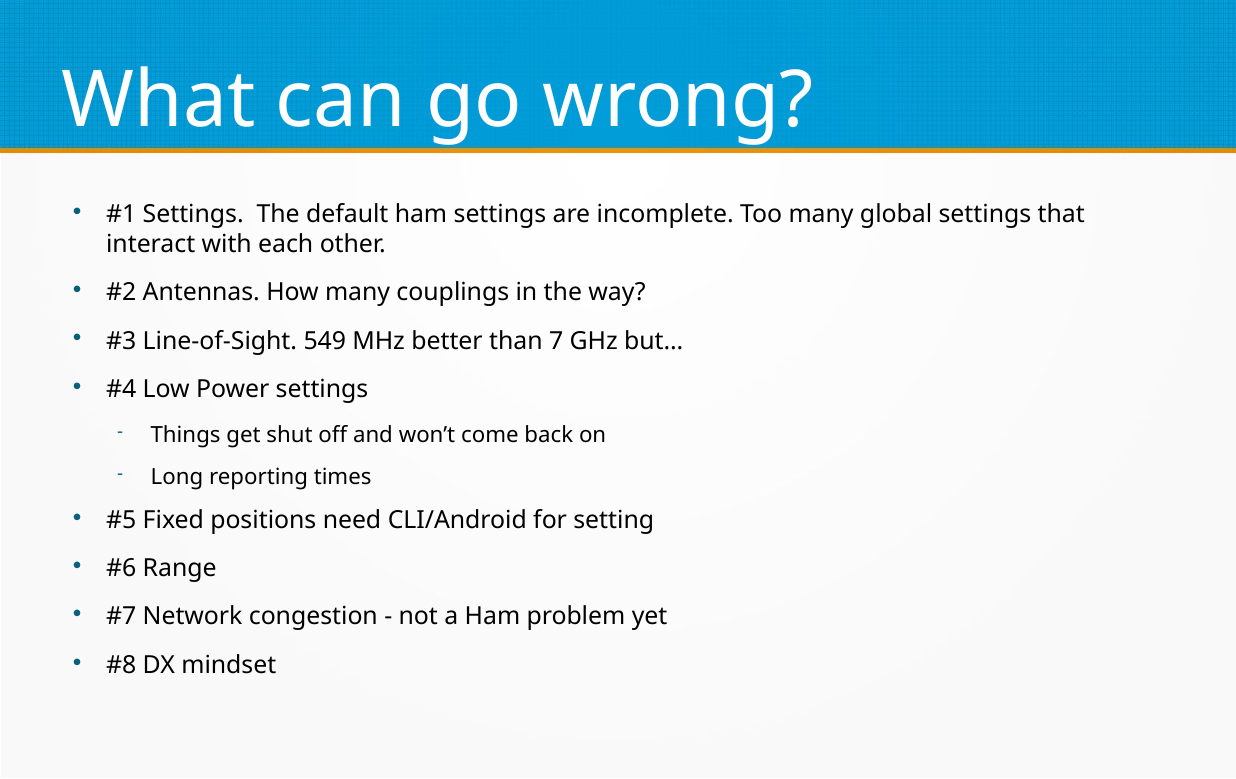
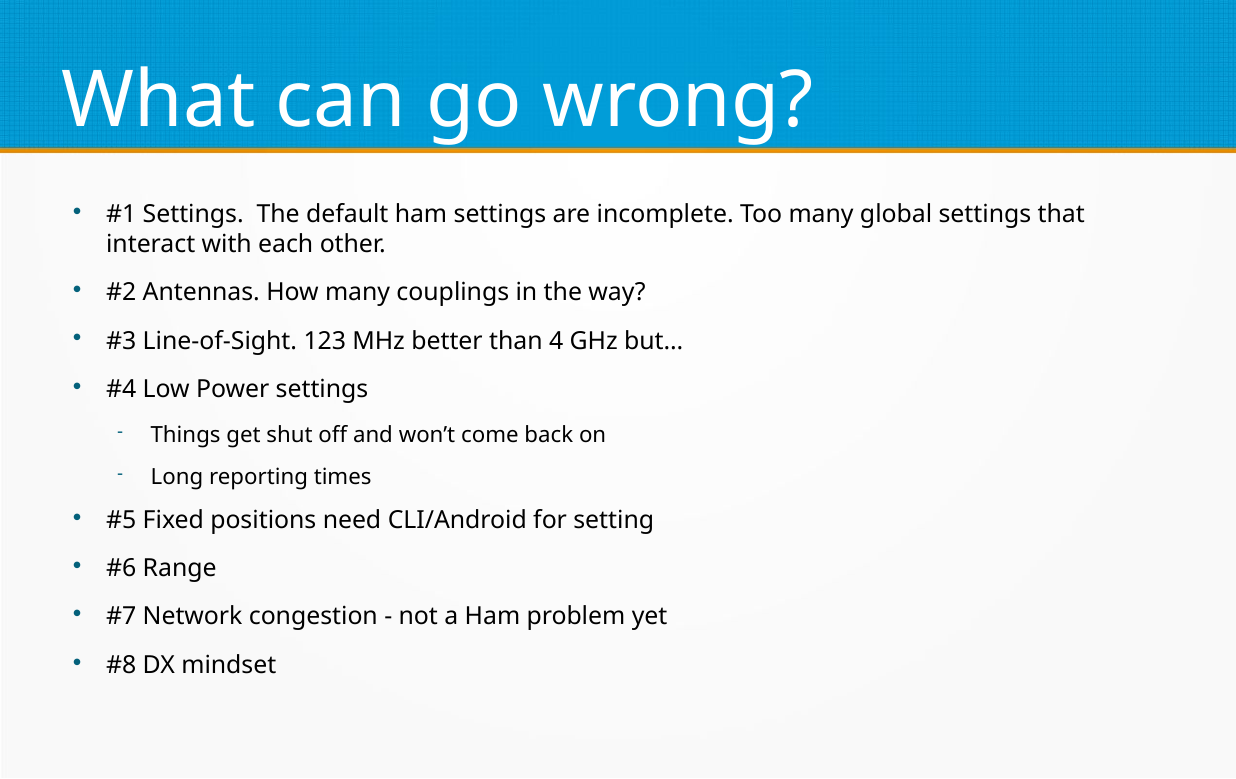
549: 549 -> 123 (325, 341)
7: 7 -> 4 (556, 341)
